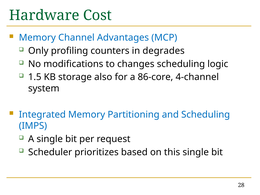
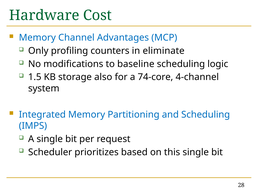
degrades: degrades -> eliminate (164, 51)
changes: changes -> baseline (136, 64)
86-core: 86-core -> 74-core (155, 77)
